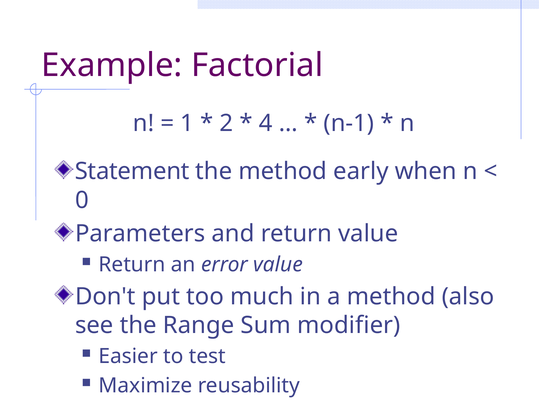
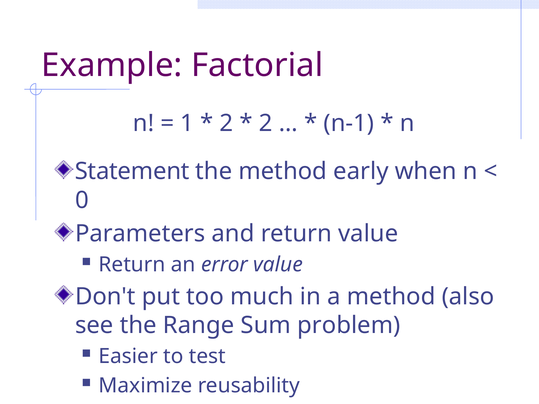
4: 4 -> 2 (266, 123)
modifier: modifier -> problem (349, 325)
